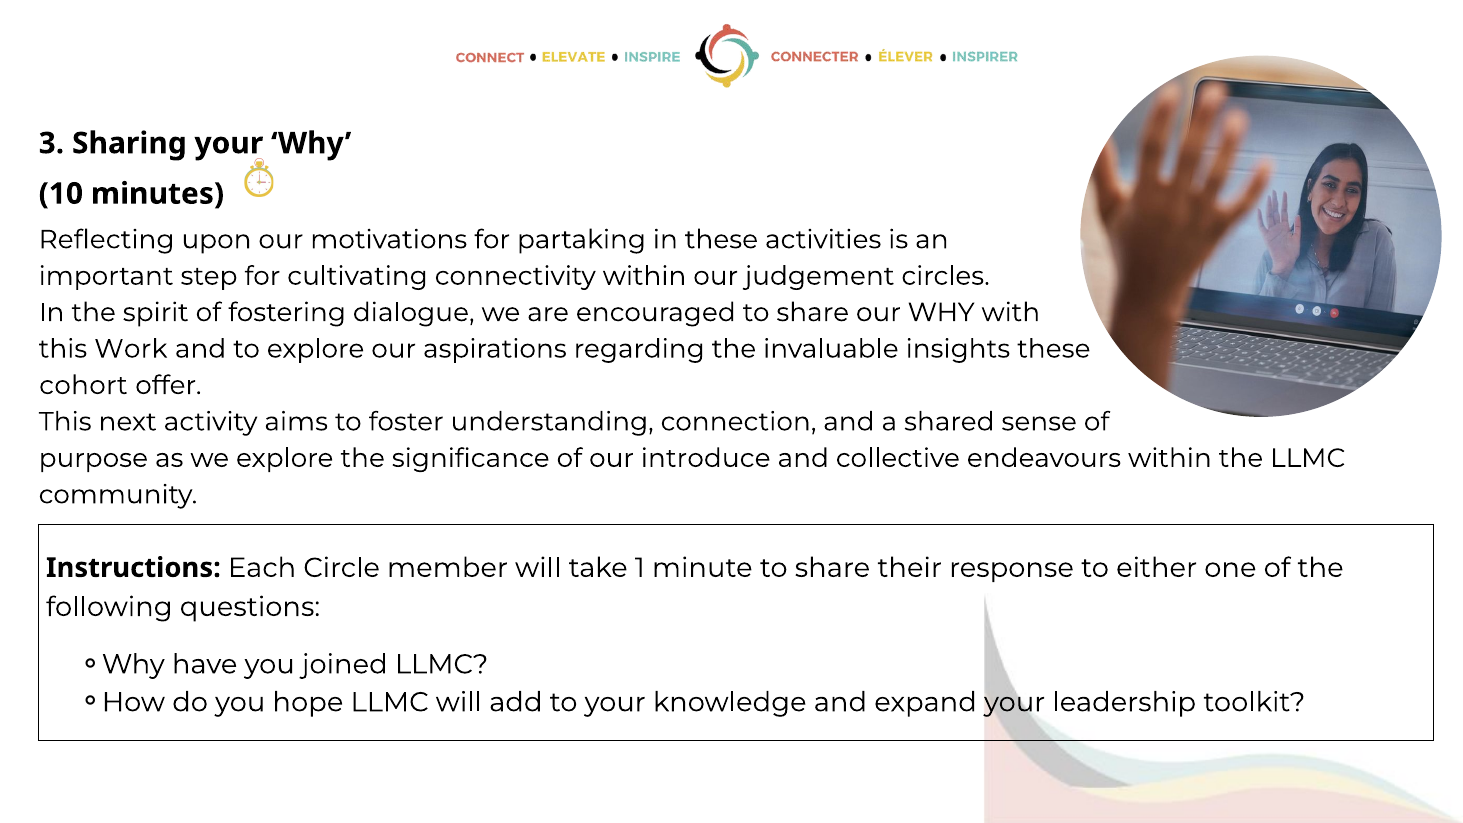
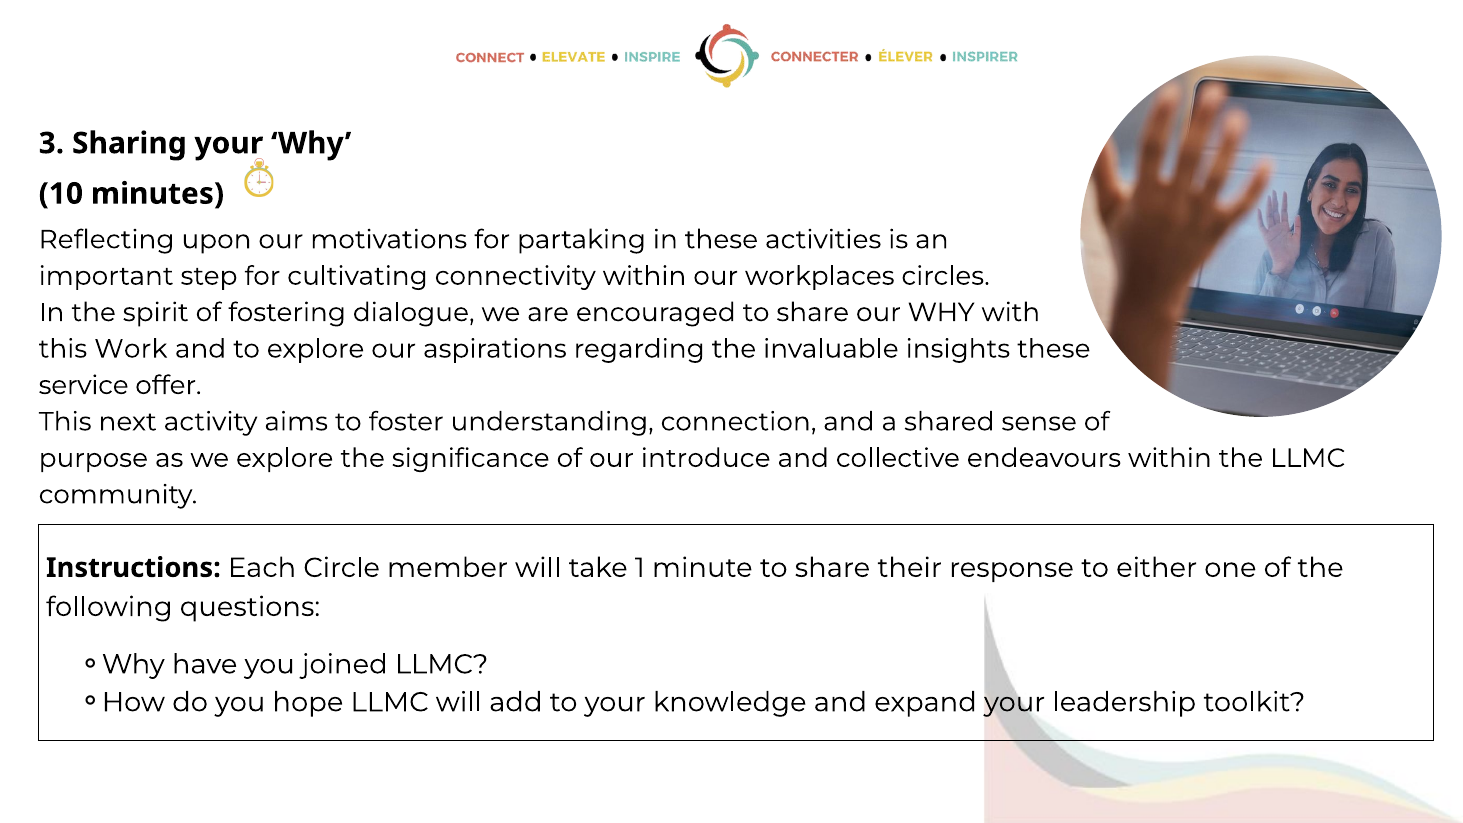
judgement: judgement -> workplaces (820, 276)
cohort: cohort -> service (84, 385)
